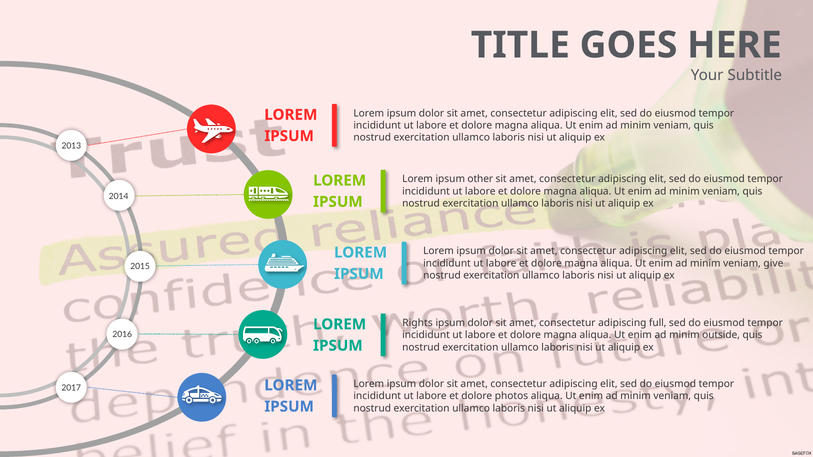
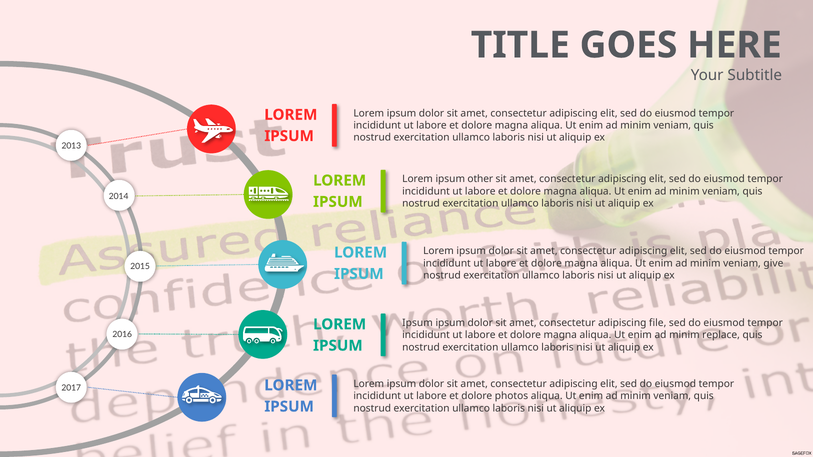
Rights: Rights -> Ipsum (418, 323)
full: full -> file (658, 323)
outside: outside -> replace (721, 335)
